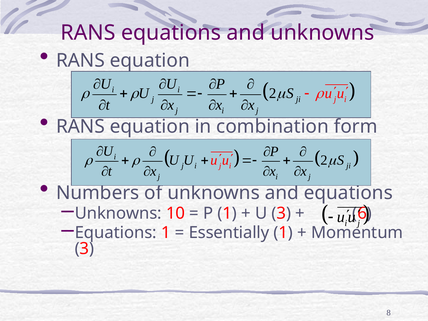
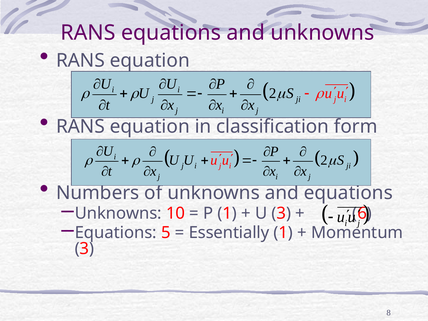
combination: combination -> classification (273, 127)
Equations 1: 1 -> 5 (166, 233)
